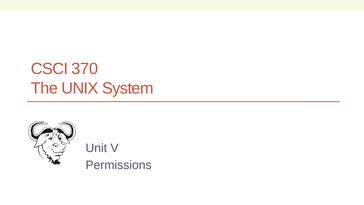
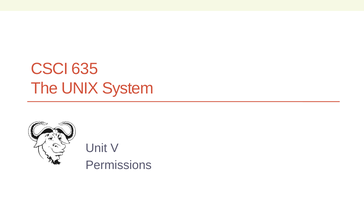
370: 370 -> 635 (85, 69)
